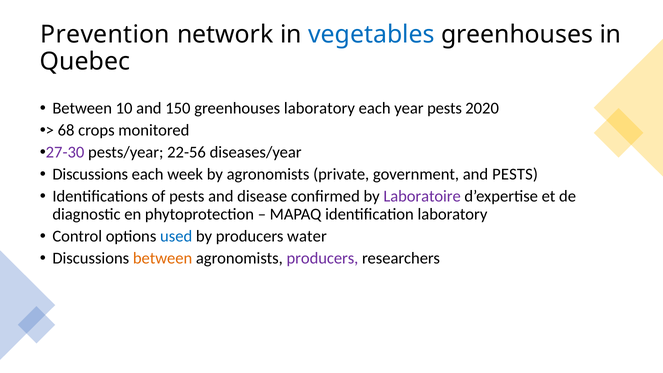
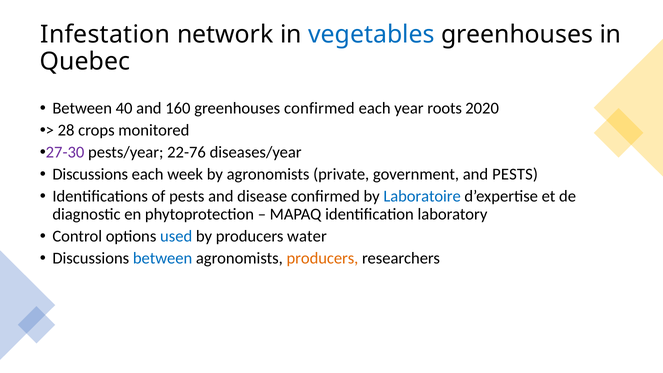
Prevention: Prevention -> Infestation (105, 35)
10: 10 -> 40 (124, 108)
150: 150 -> 160 (178, 108)
greenhouses laboratory: laboratory -> confirmed (319, 108)
year pests: pests -> roots (445, 108)
68: 68 -> 28 (66, 130)
22-56: 22-56 -> 22-76 (187, 152)
Laboratoire colour: purple -> blue (422, 196)
between colour: orange -> blue (163, 258)
producers colour: purple -> orange (322, 258)
